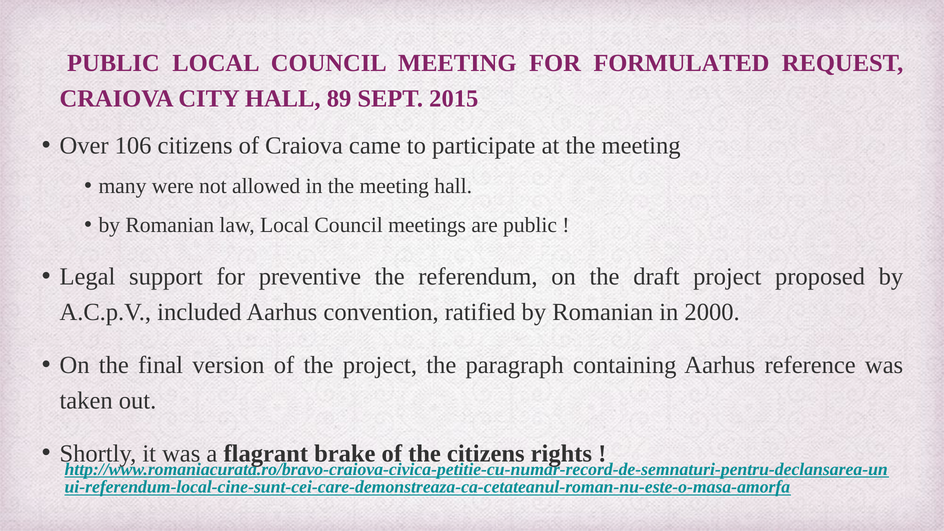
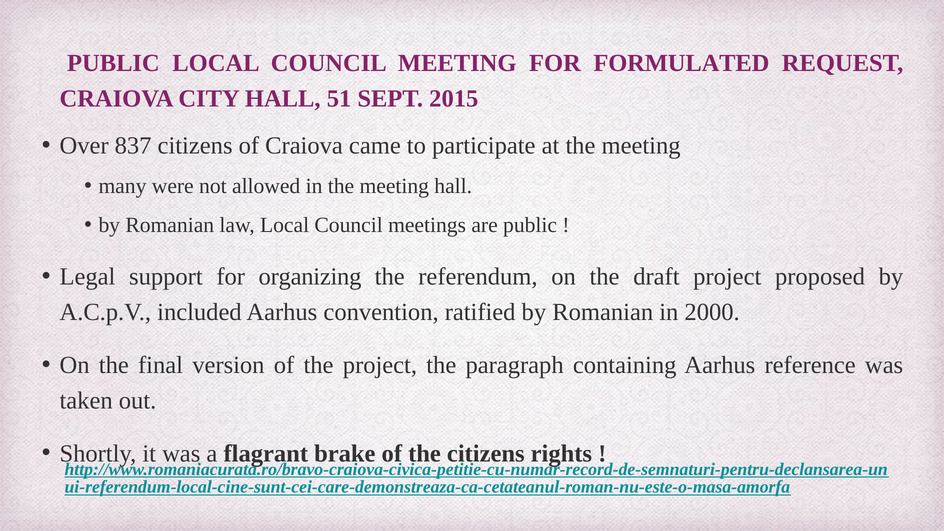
89: 89 -> 51 (339, 98)
106: 106 -> 837 (133, 146)
preventive: preventive -> organizing (310, 277)
